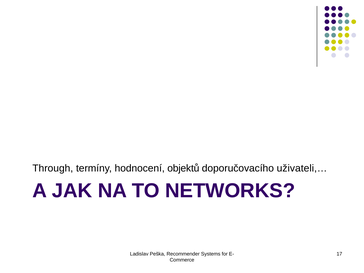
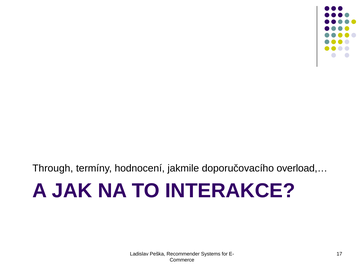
objektů: objektů -> jakmile (183, 168)
uživateli,…: uživateli,… -> overload,… (302, 168)
NETWORKS: NETWORKS -> INTERAKCE (230, 191)
